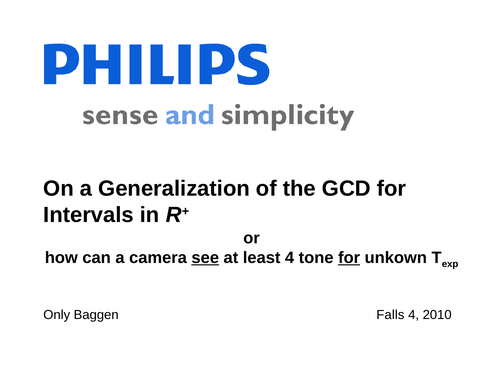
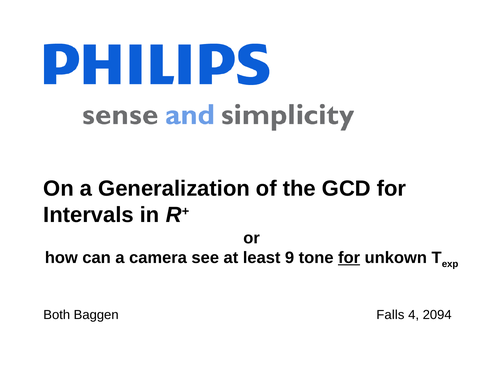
see underline: present -> none (205, 258)
least 4: 4 -> 9 (290, 258)
Only: Only -> Both (57, 315)
2010: 2010 -> 2094 (437, 315)
